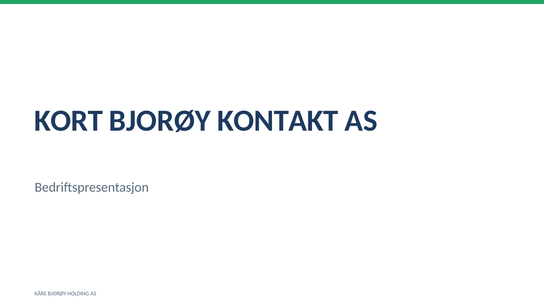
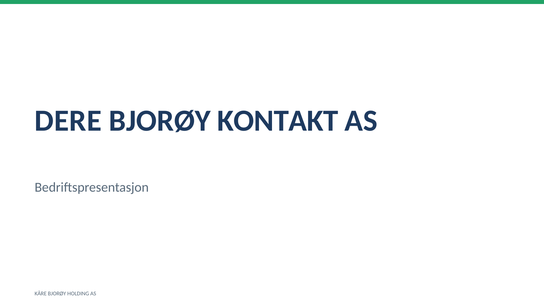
KORT: KORT -> DERE (68, 121)
